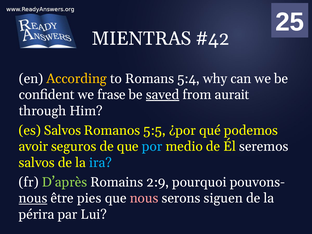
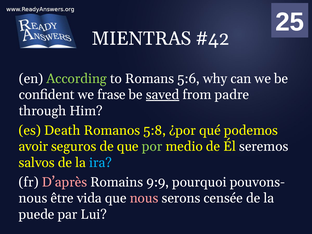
According colour: yellow -> light green (77, 79)
5:4: 5:4 -> 5:6 (189, 79)
aurait: aurait -> padre (232, 95)
es Salvos: Salvos -> Death (62, 130)
5:5: 5:5 -> 5:8 (155, 130)
por colour: light blue -> light green (152, 147)
D’après colour: light green -> pink (64, 182)
2:9: 2:9 -> 9:9 (158, 182)
nous underline: present -> none (33, 198)
pies: pies -> vida (89, 198)
siguen: siguen -> censée (223, 198)
périra: périra -> puede (37, 214)
